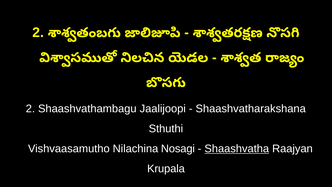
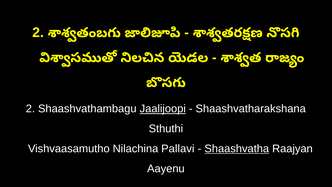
Jaalijoopi underline: none -> present (163, 109)
Nosagi: Nosagi -> Pallavi (178, 149)
Krupala: Krupala -> Aayenu (166, 168)
